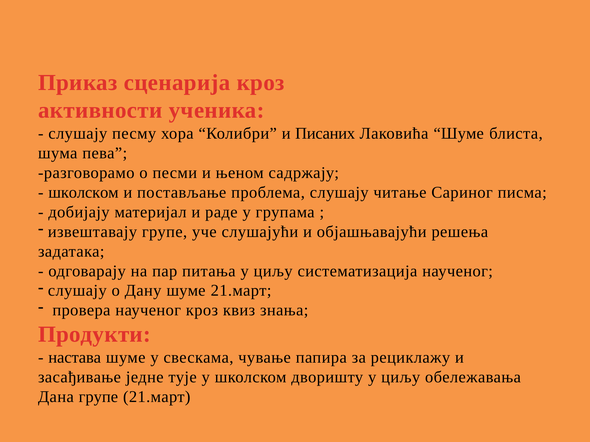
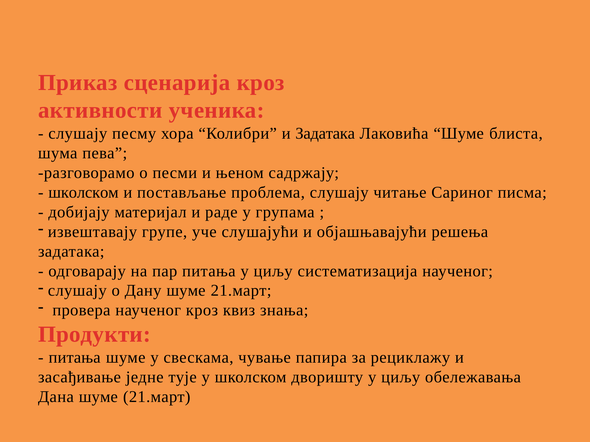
и Писаних: Писаних -> Задатака (325, 134)
настава: настава -> питања (75, 358)
Дана групе: групе -> шуме (98, 397)
